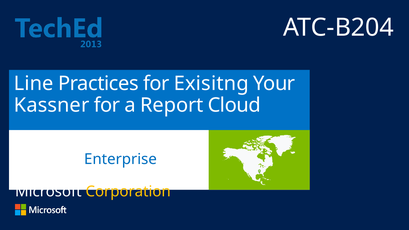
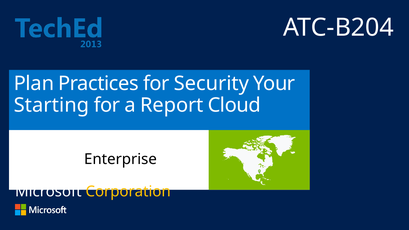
Line: Line -> Plan (34, 84)
Exisitng: Exisitng -> Security (211, 84)
Kassner: Kassner -> Starting (52, 105)
Enterprise colour: blue -> black (120, 159)
